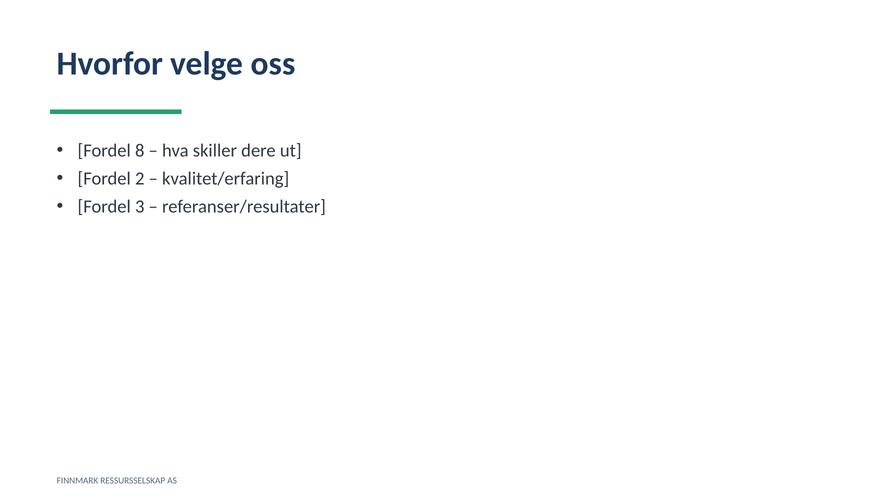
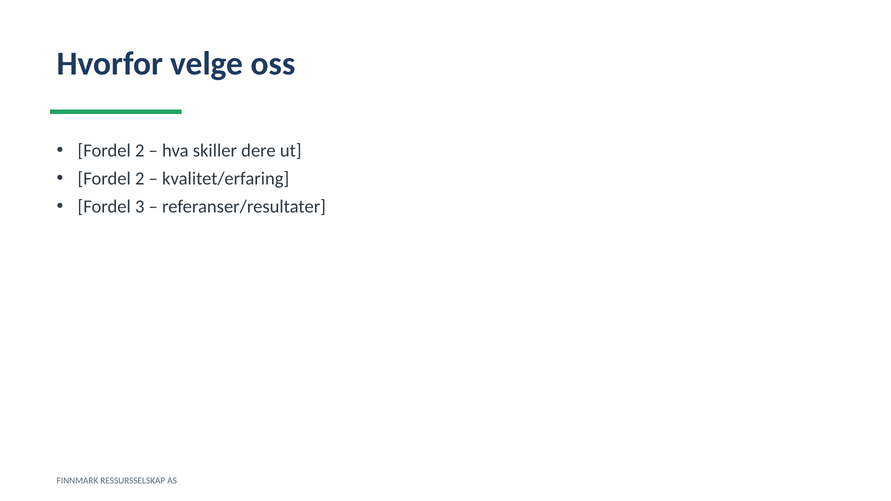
8: 8 -> 2 (140, 151)
